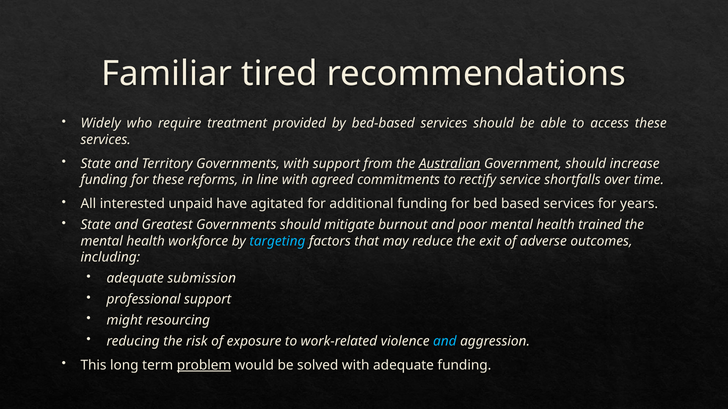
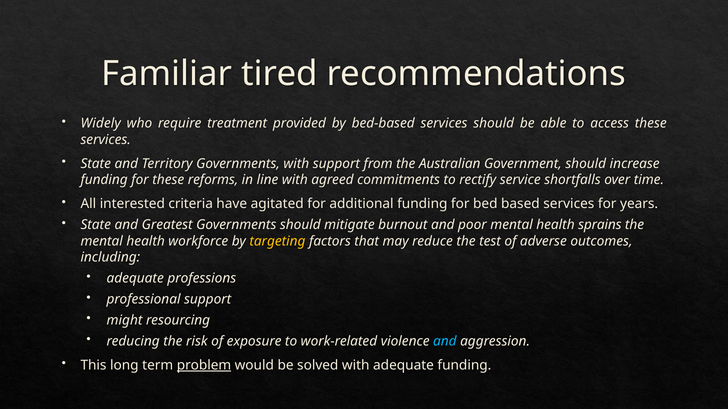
Australian underline: present -> none (450, 164)
unpaid: unpaid -> criteria (191, 204)
trained: trained -> sprains (600, 225)
targeting colour: light blue -> yellow (277, 241)
exit: exit -> test (490, 241)
submission: submission -> professions (202, 279)
